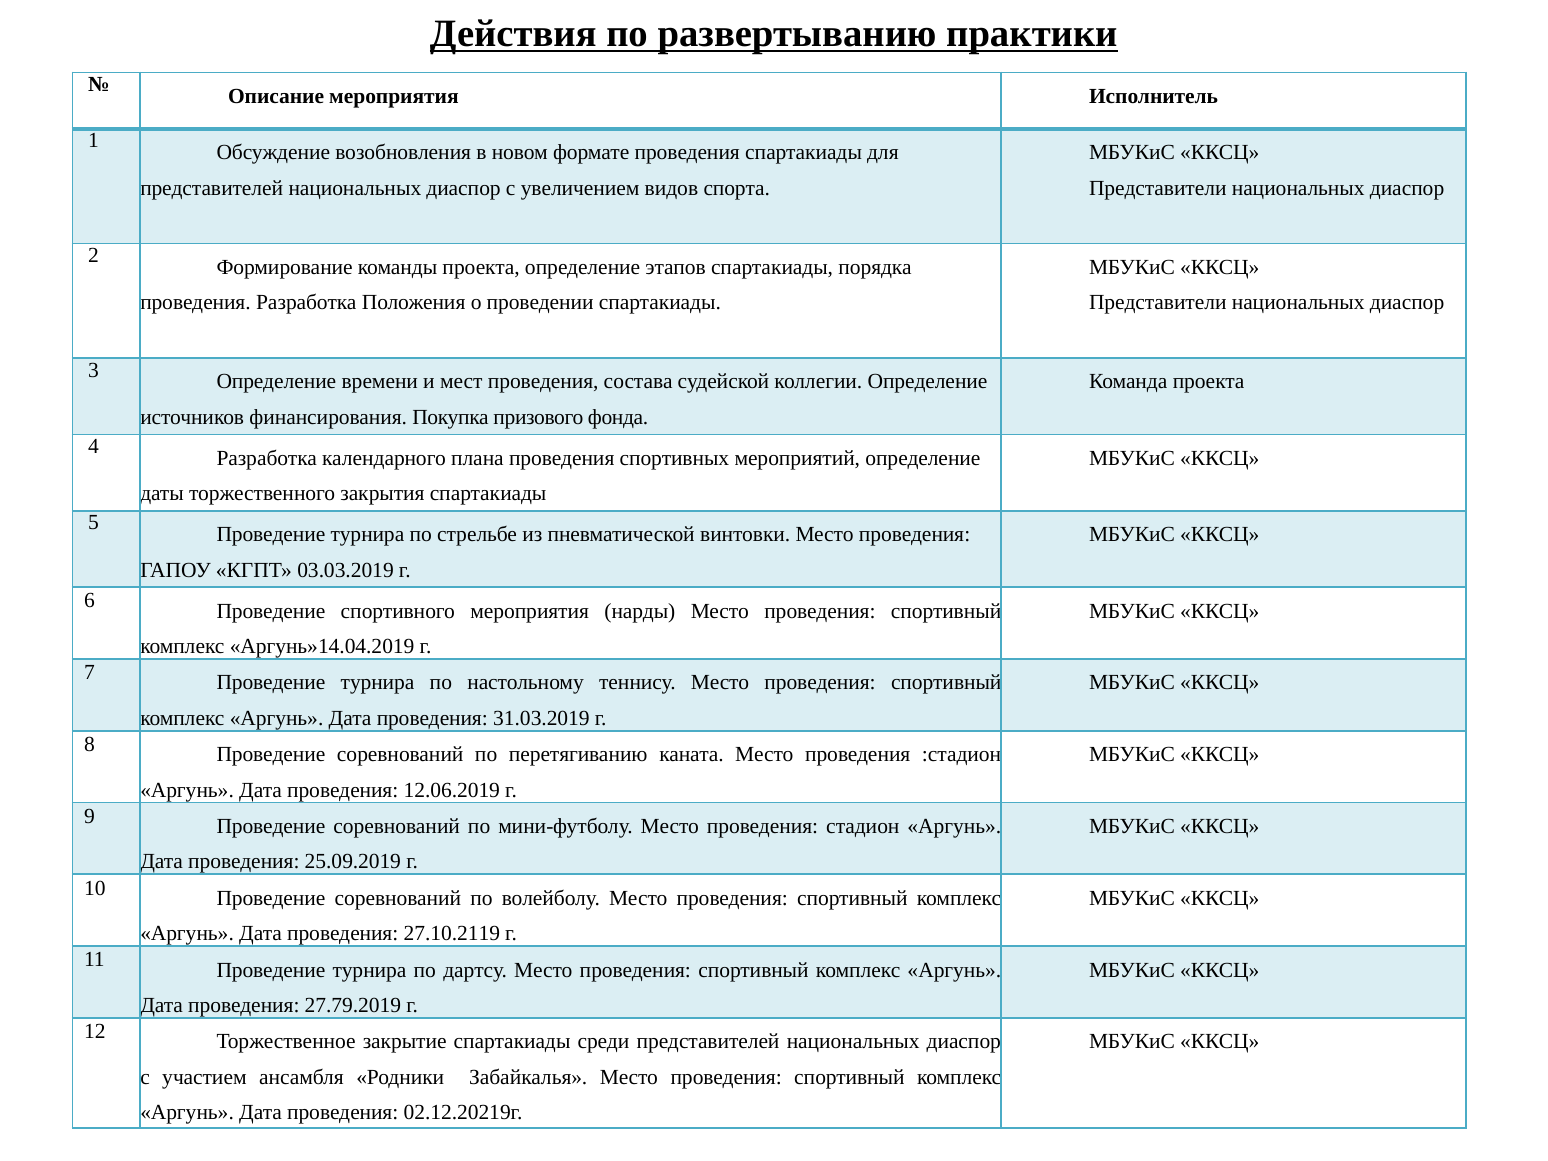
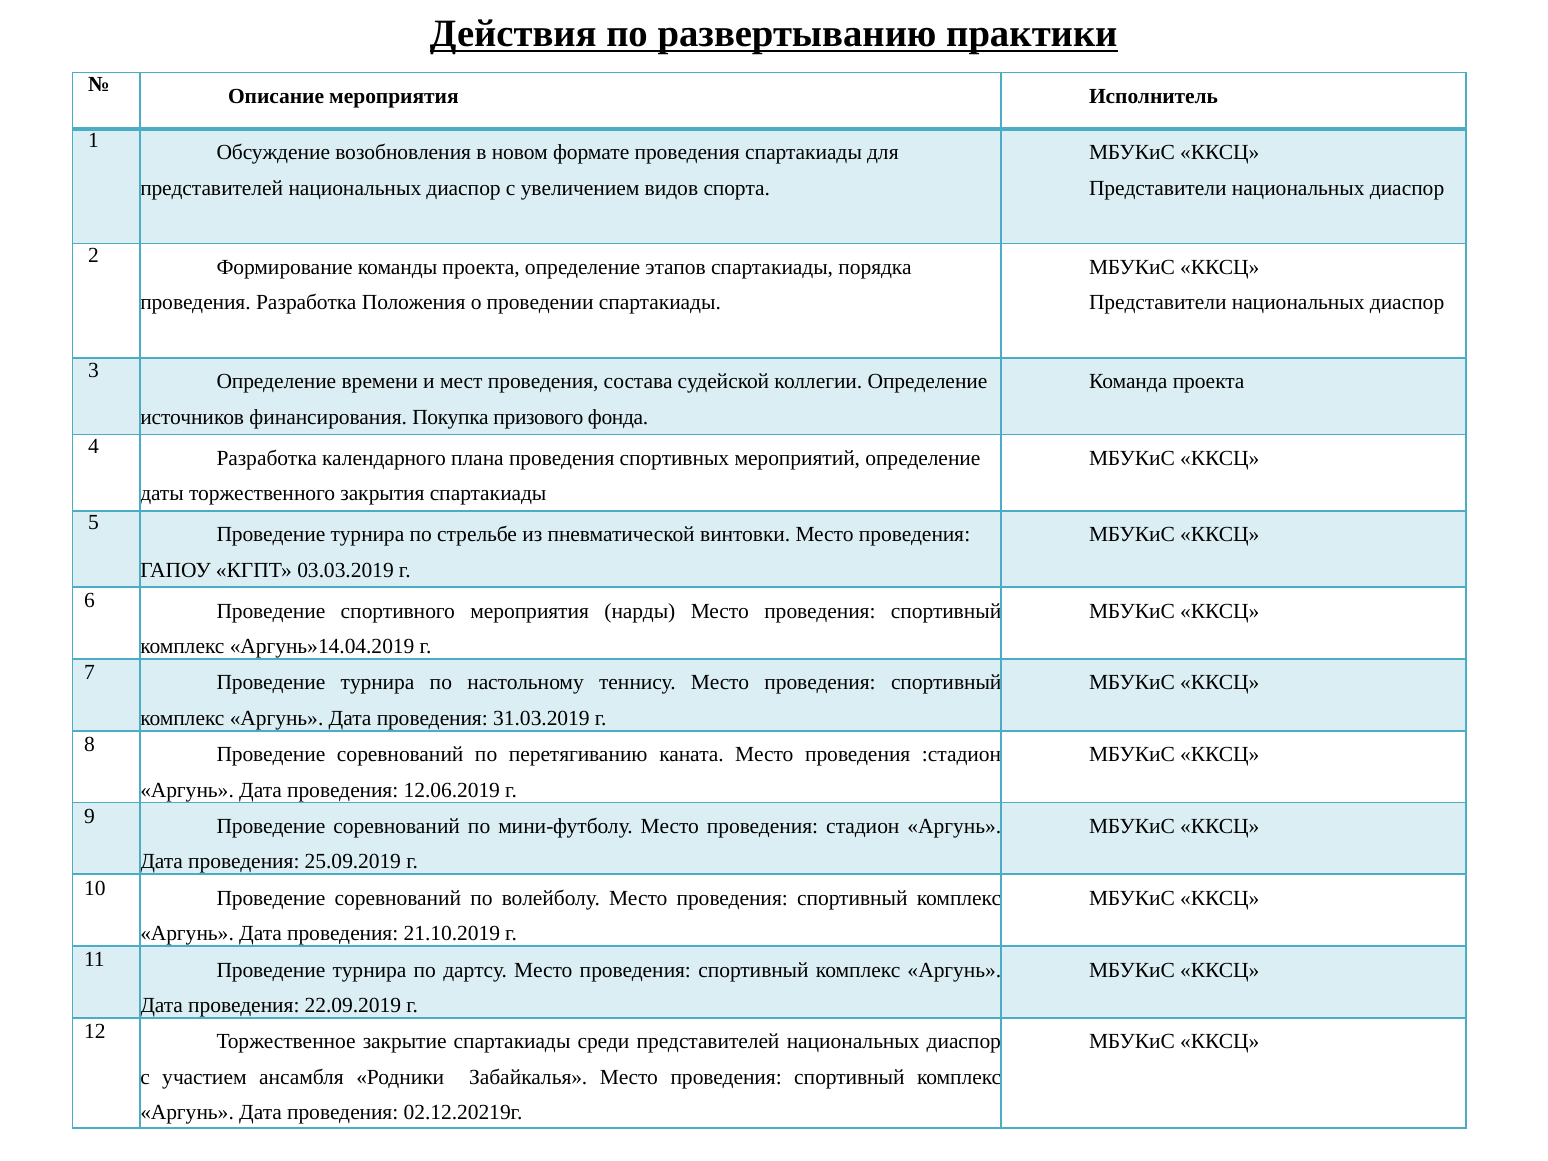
27.10.2119: 27.10.2119 -> 21.10.2019 (452, 934)
27.79.2019: 27.79.2019 -> 22.09.2019 (353, 1005)
